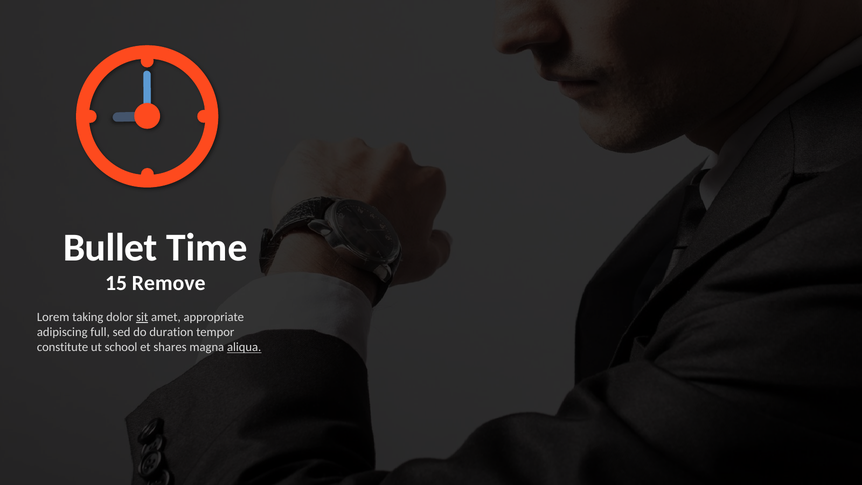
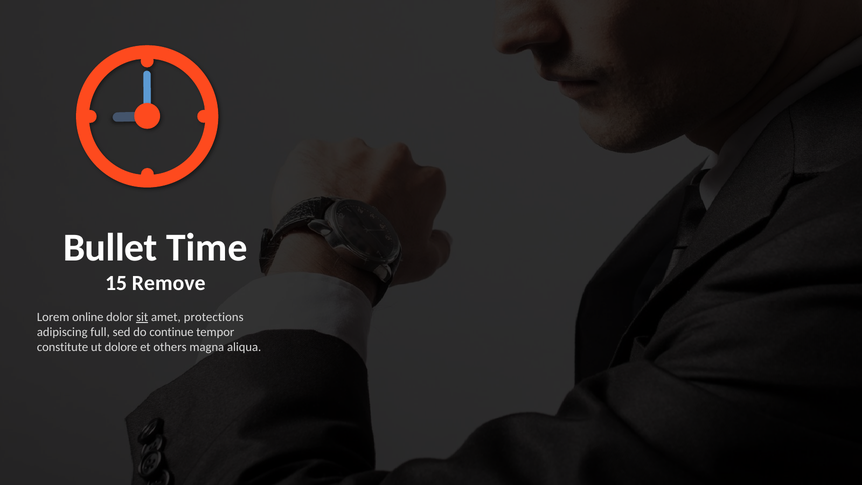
taking: taking -> online (88, 317)
appropriate: appropriate -> protections (214, 317)
duration: duration -> continue (171, 332)
school: school -> dolore (121, 347)
shares: shares -> others (170, 347)
aliqua underline: present -> none (244, 347)
